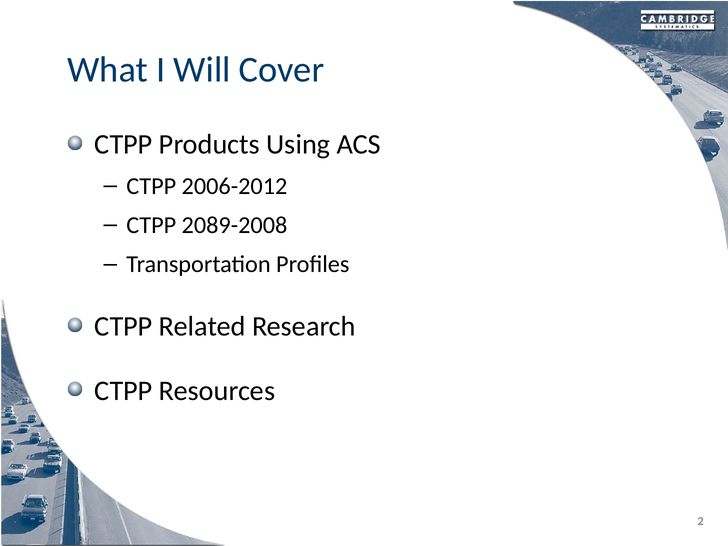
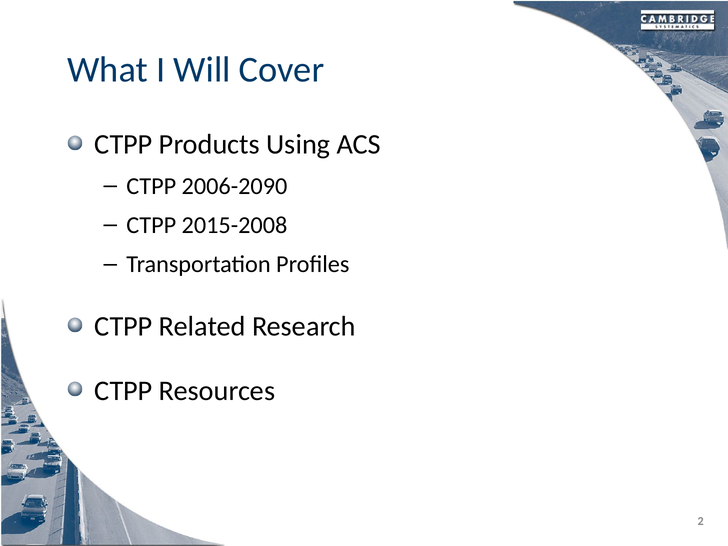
2006-2012: 2006-2012 -> 2006-2090 (234, 186)
2089-2008: 2089-2008 -> 2015-2008 (234, 225)
